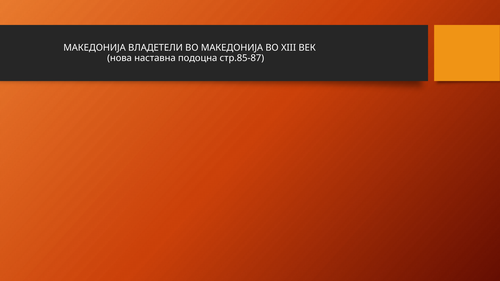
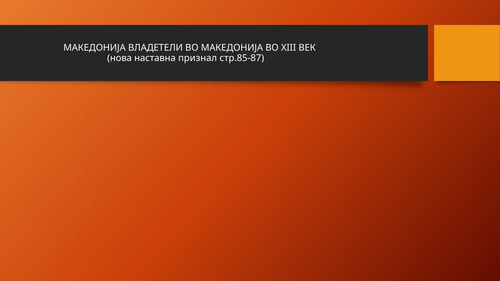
подоцна: подоцна -> признал (198, 58)
